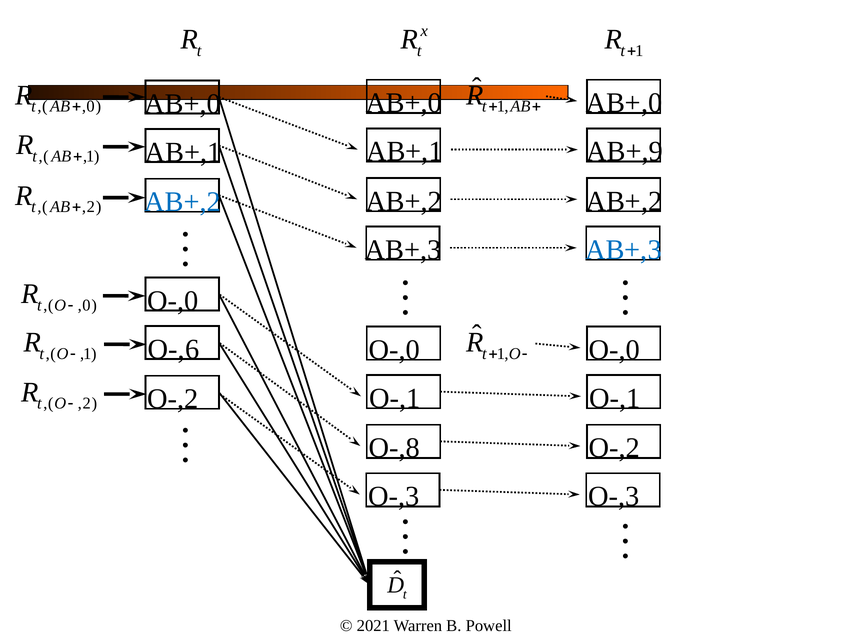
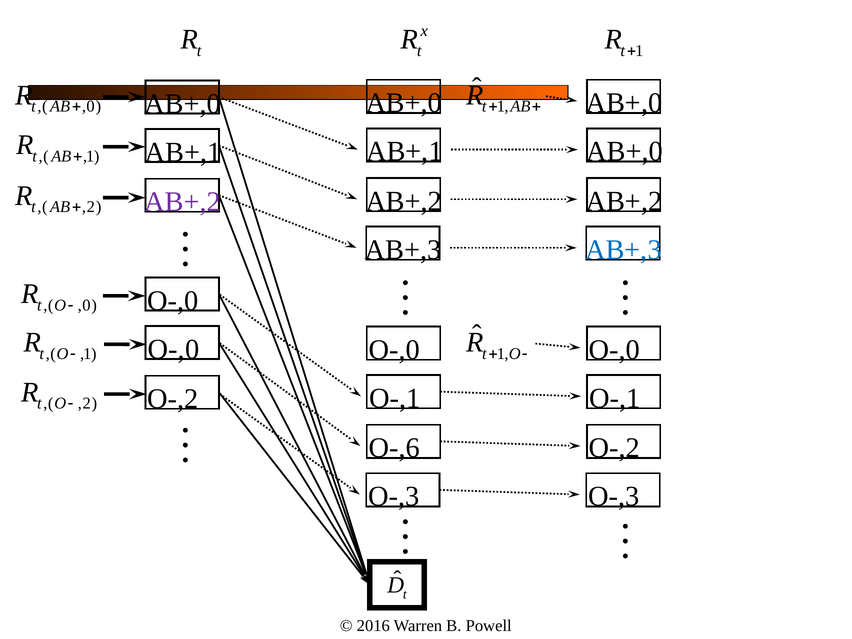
AB+,9: AB+,9 -> AB+,0 (625, 152)
AB+,2 colour: blue -> purple (183, 202)
O-,6: O-,6 -> O-,0 (174, 349)
O-,8: O-,8 -> O-,6 (394, 448)
2021: 2021 -> 2016 (373, 626)
